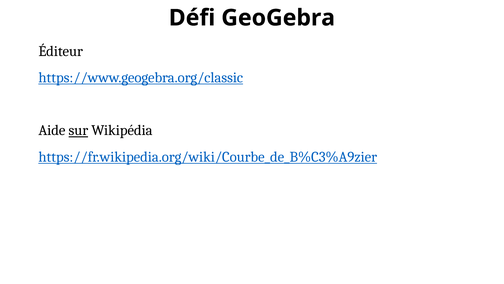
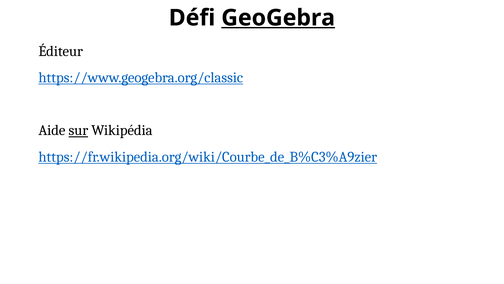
GeoGebra underline: none -> present (278, 18)
